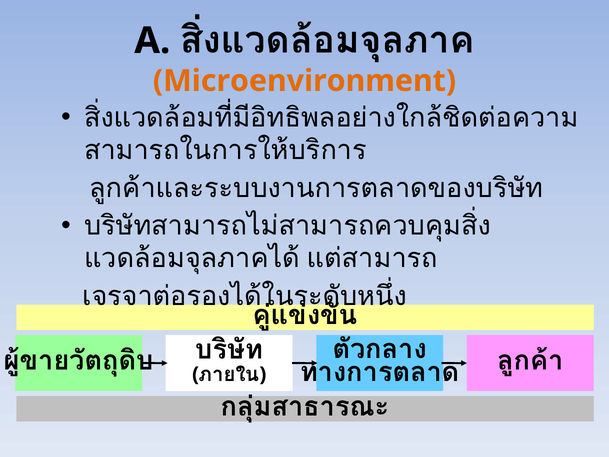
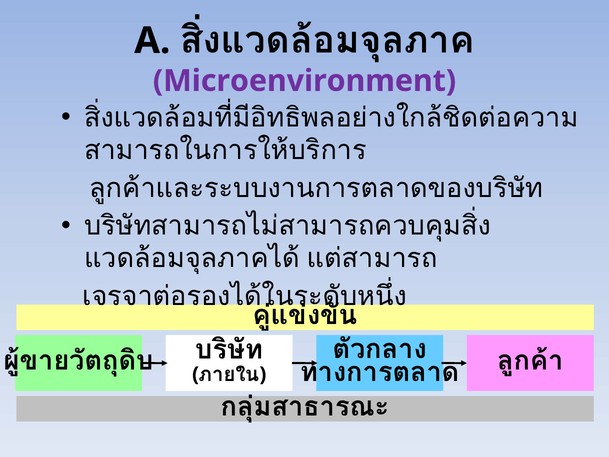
Microenvironment colour: orange -> purple (304, 81)
